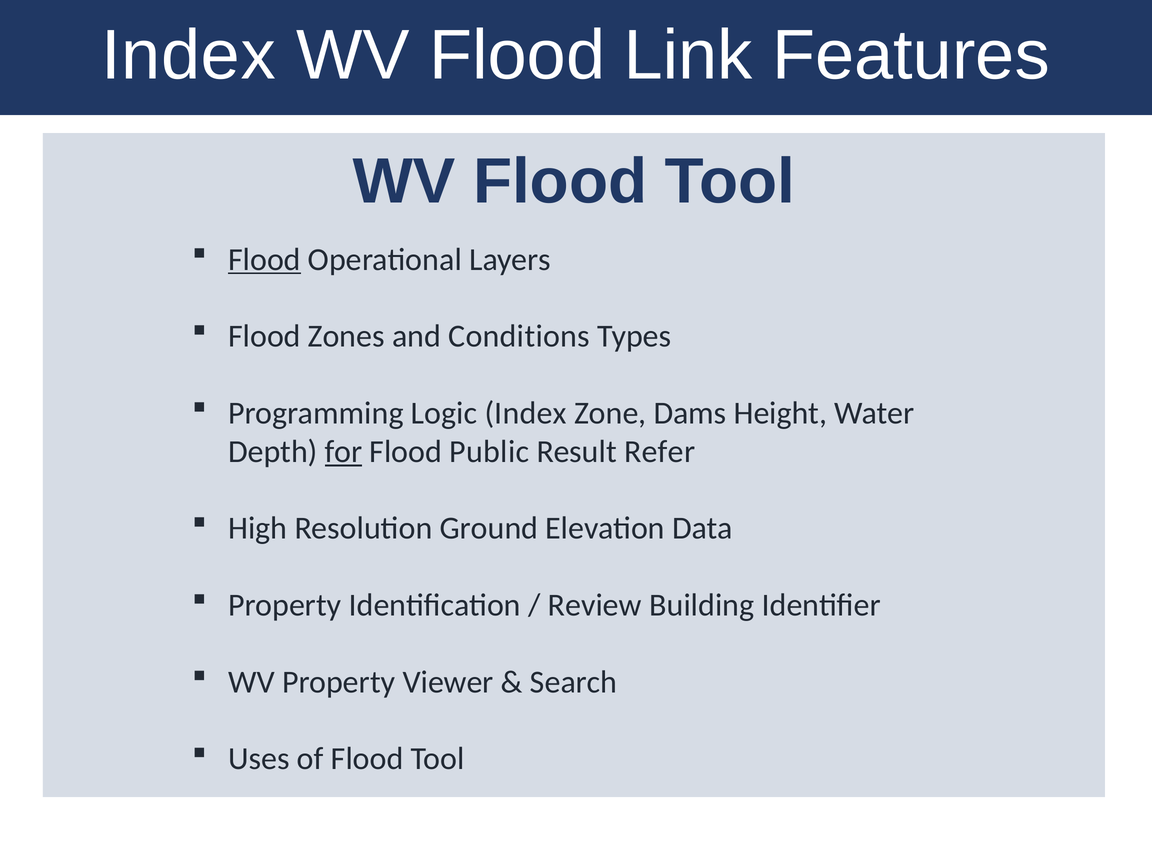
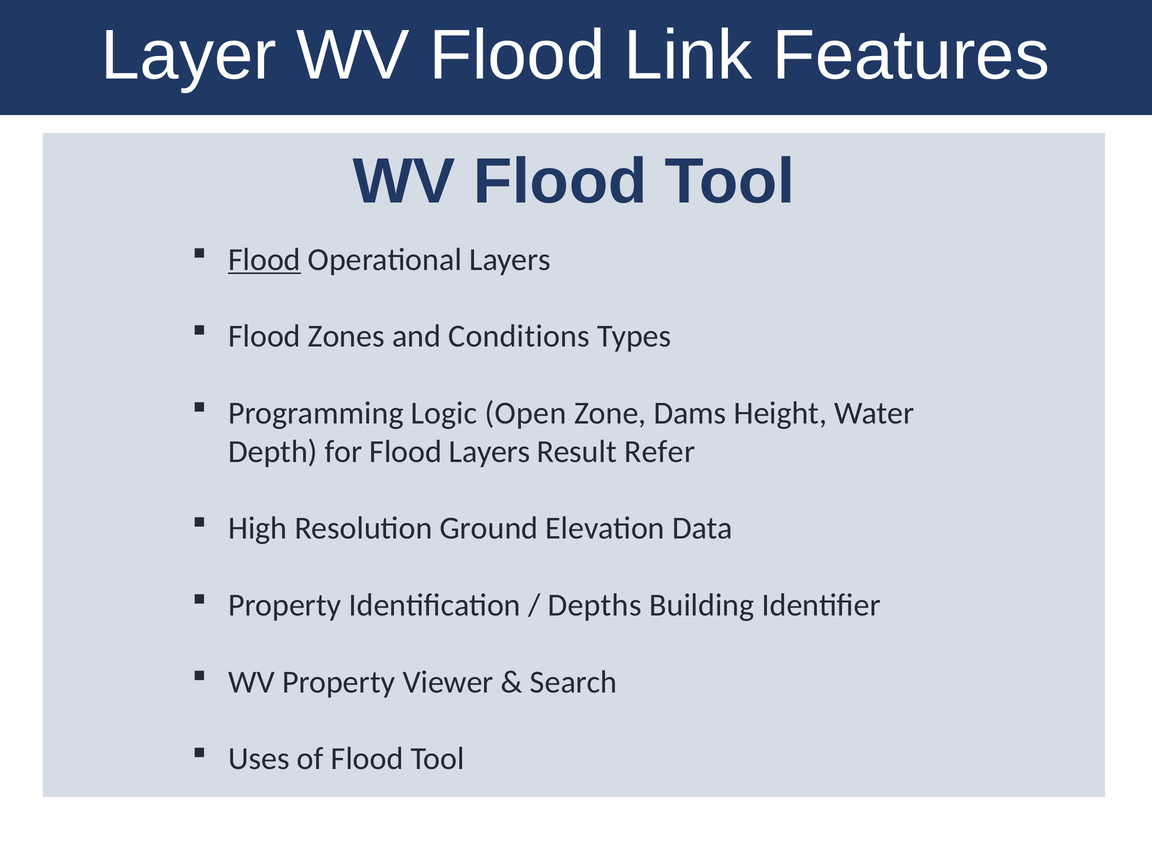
Index: Index -> Layer (189, 56)
Logic Index: Index -> Open (526, 413)
for underline: present -> none (344, 452)
Flood Public: Public -> Layers (490, 452)
Review: Review -> Depths (595, 605)
